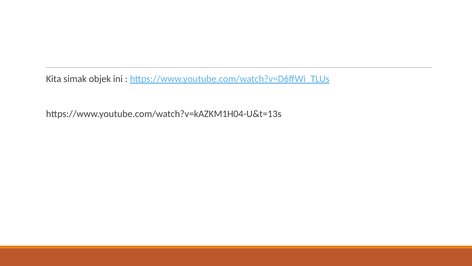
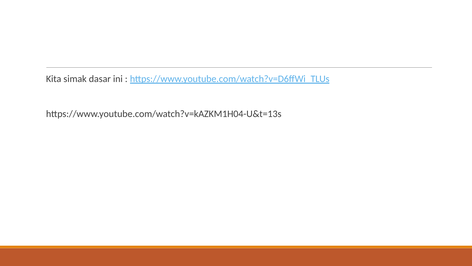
objek: objek -> dasar (100, 79)
